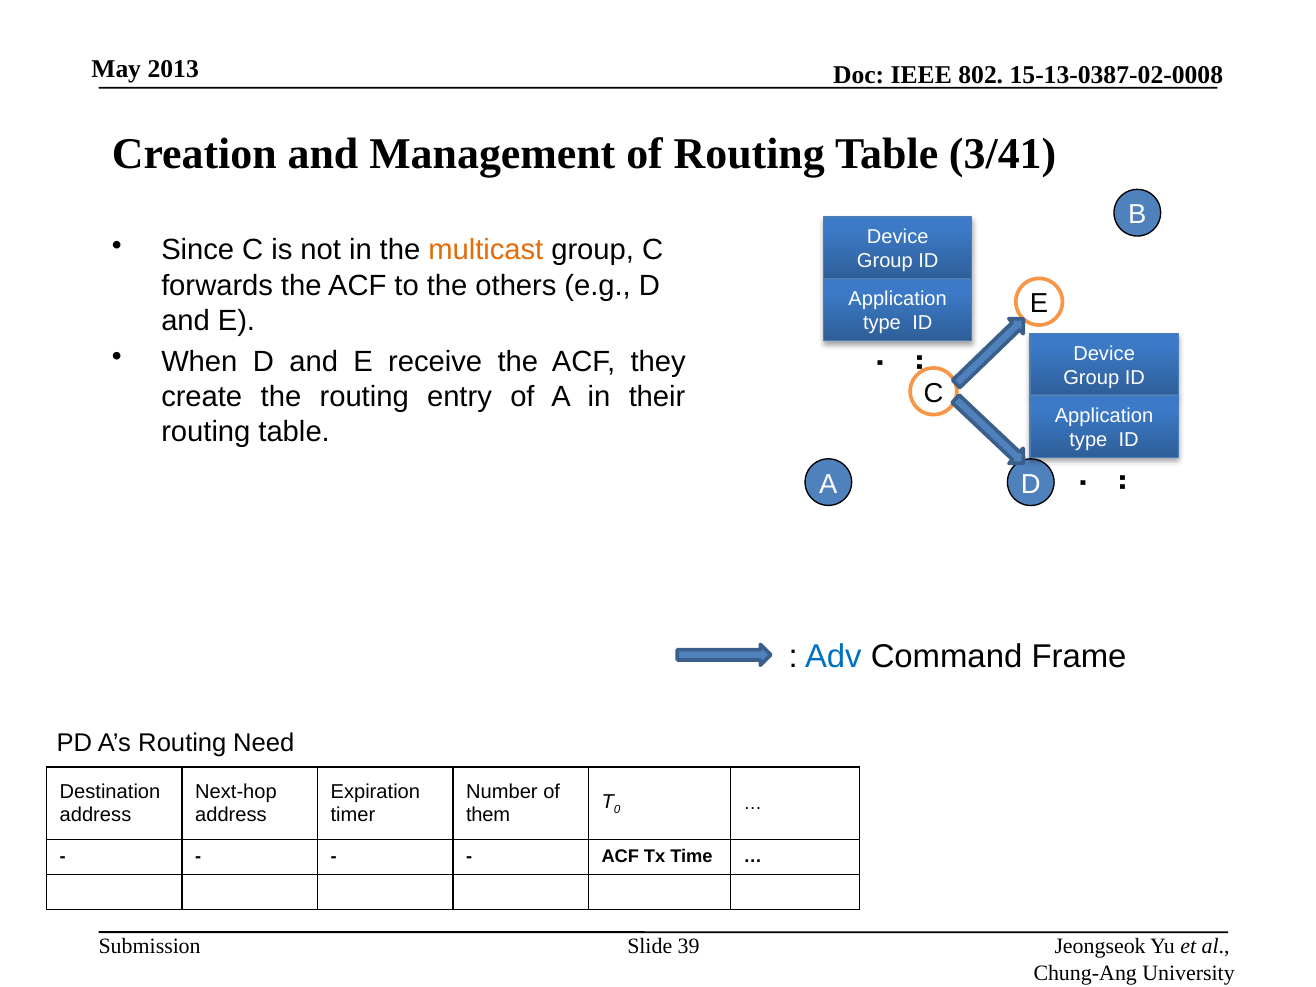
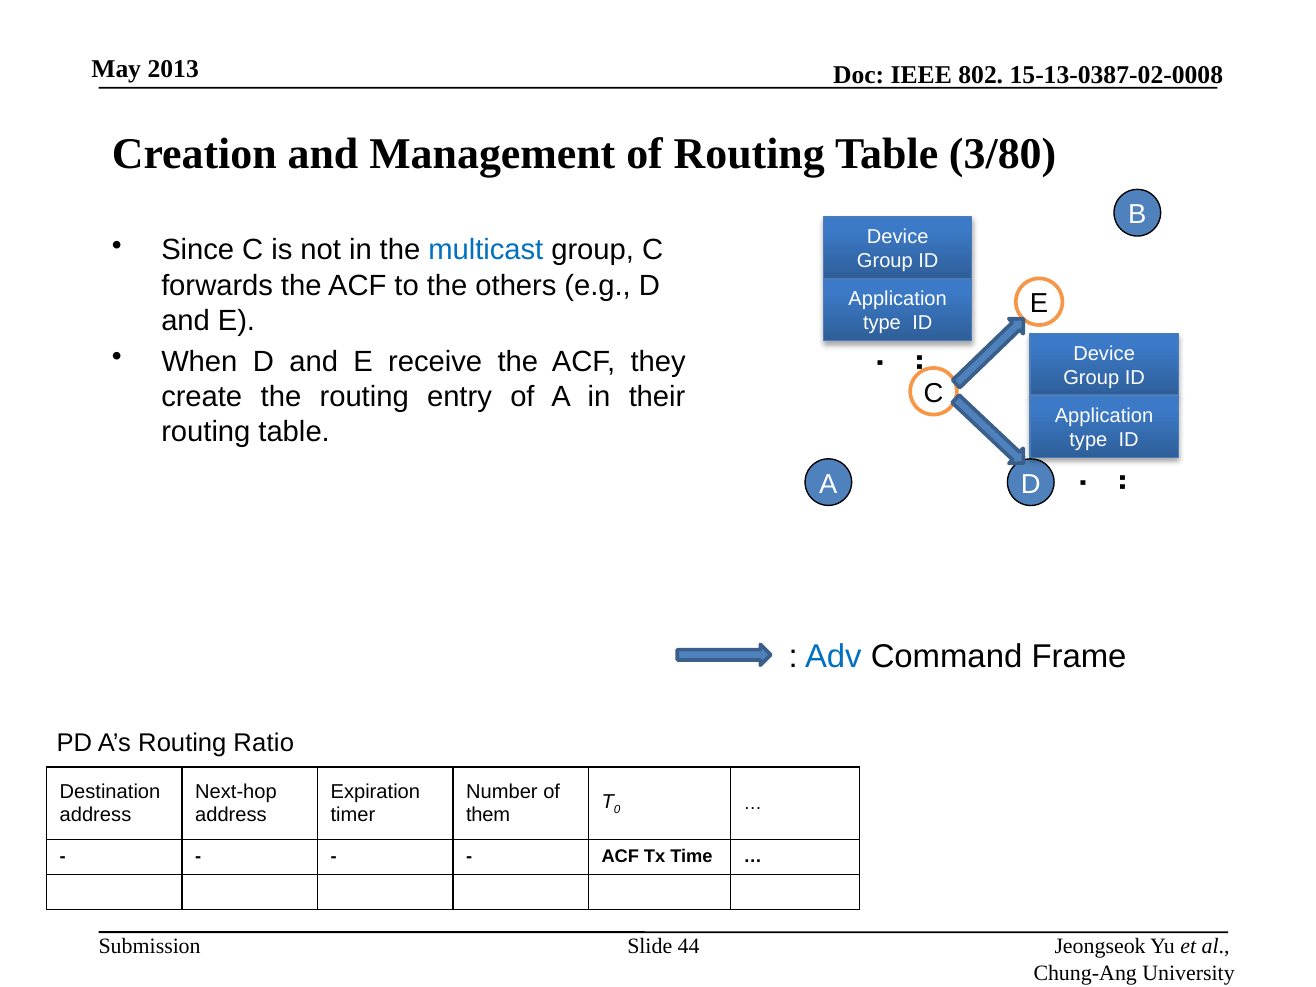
3/41: 3/41 -> 3/80 (1003, 154)
multicast colour: orange -> blue (486, 250)
Need: Need -> Ratio (264, 743)
39: 39 -> 44 (689, 947)
